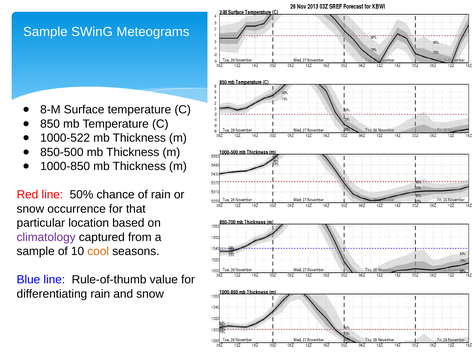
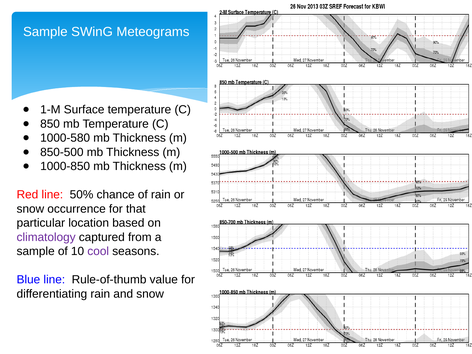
8-M: 8-M -> 1-M (50, 110)
1000-522: 1000-522 -> 1000-580 (65, 138)
cool colour: orange -> purple (98, 251)
